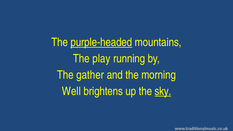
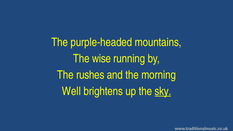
purple-headed underline: present -> none (101, 42)
play: play -> wise (102, 59)
gather: gather -> rushes (90, 75)
